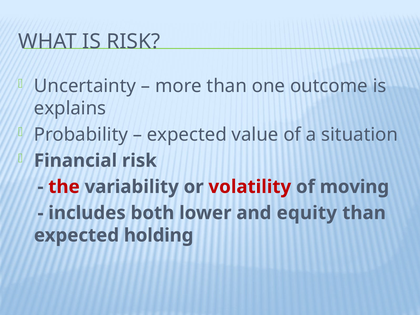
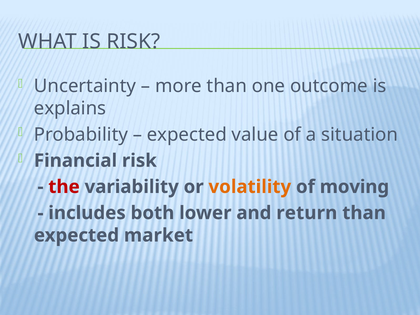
volatility colour: red -> orange (250, 187)
equity: equity -> return (307, 213)
holding: holding -> market (158, 235)
